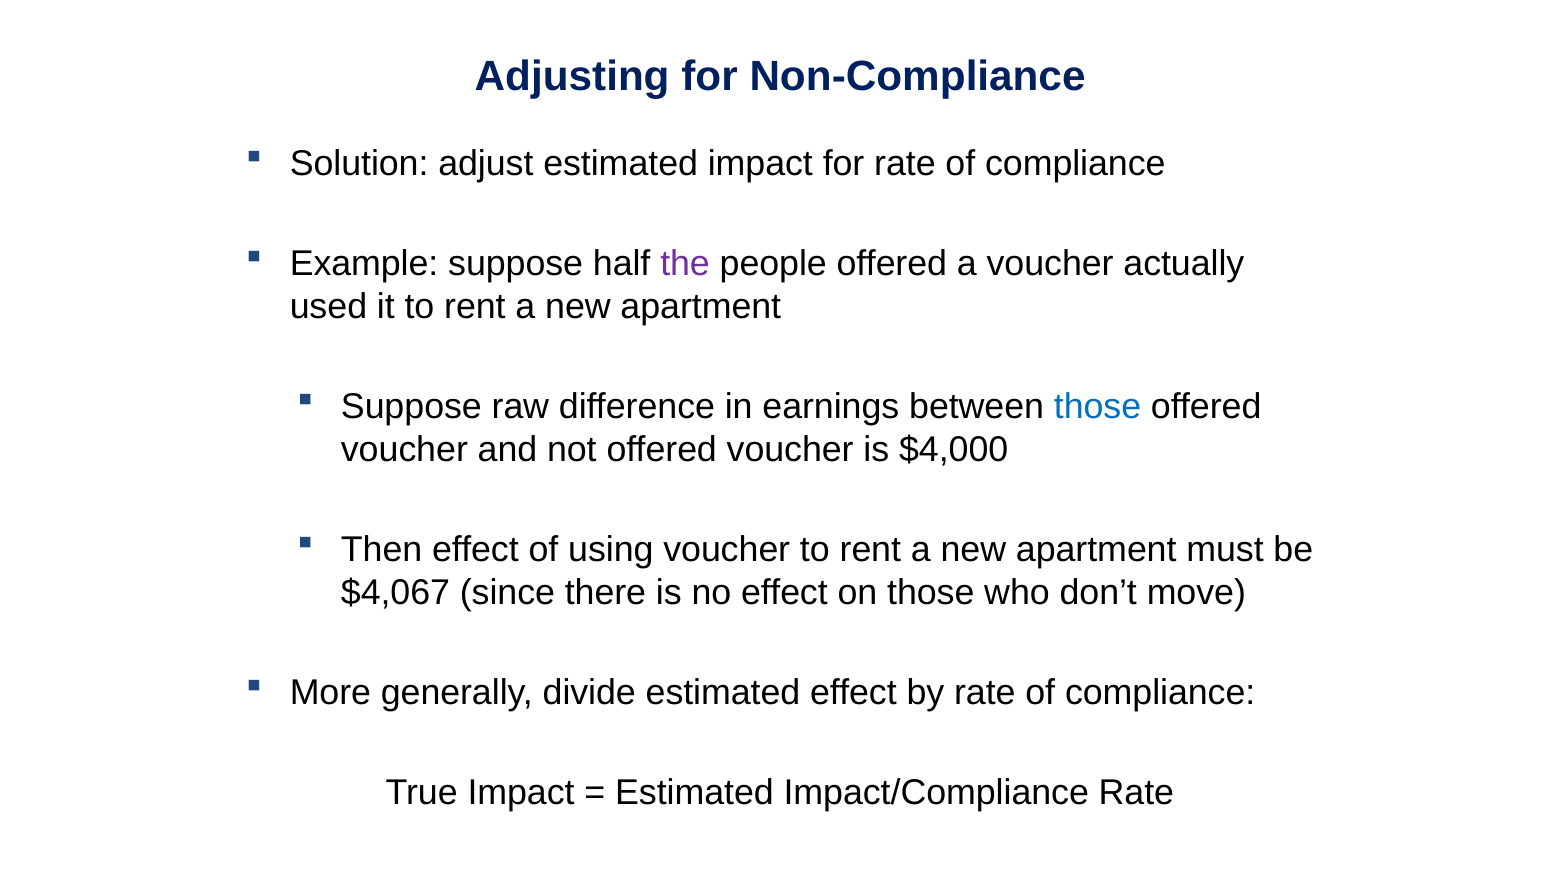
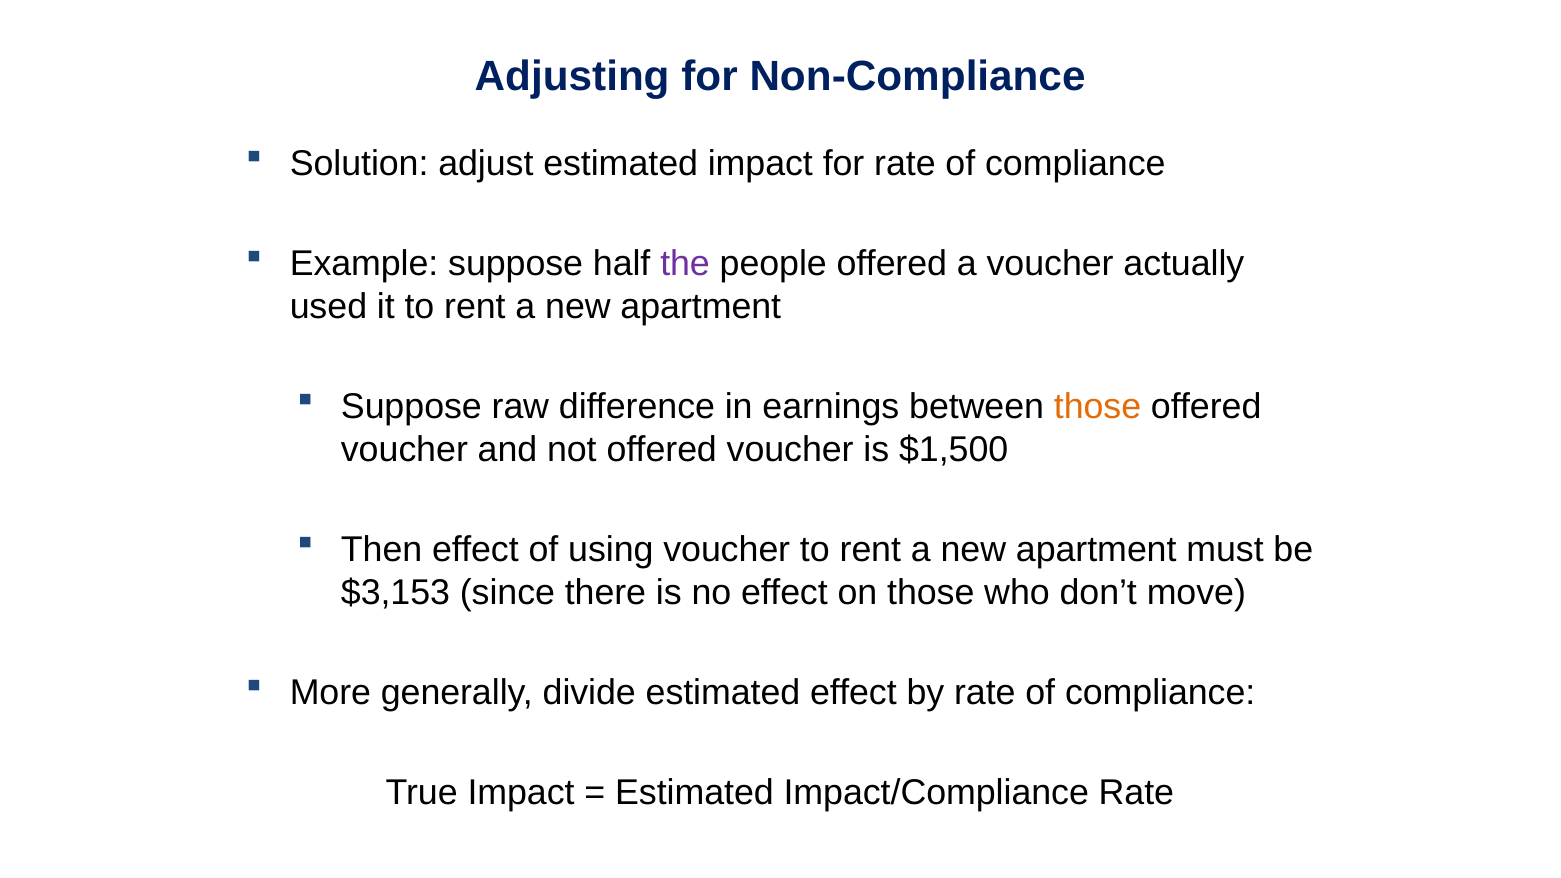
those colour: blue -> orange (1098, 407)
$4,000: $4,000 -> $1,500 (954, 450)
$4,067: $4,067 -> $3,153 (395, 593)
